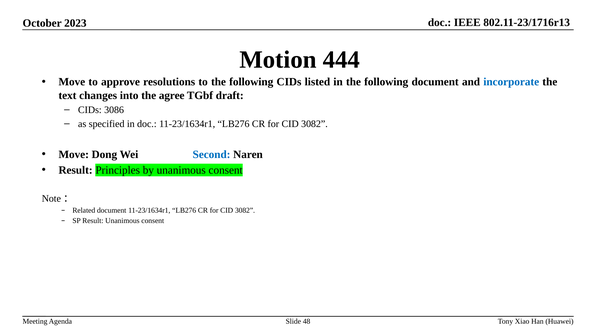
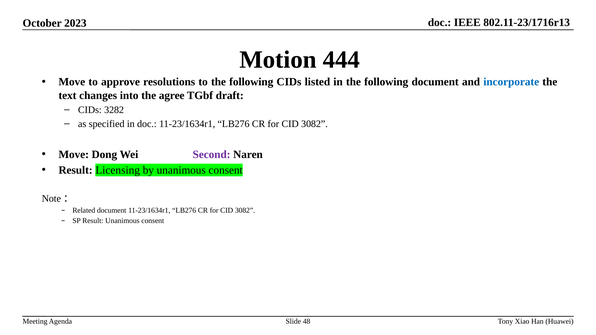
3086: 3086 -> 3282 (114, 110)
Second colour: blue -> purple (212, 155)
Principles: Principles -> Licensing (118, 170)
